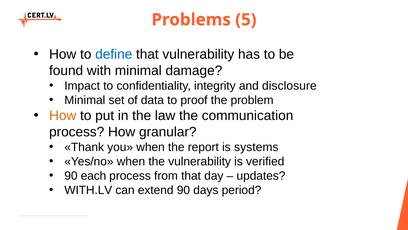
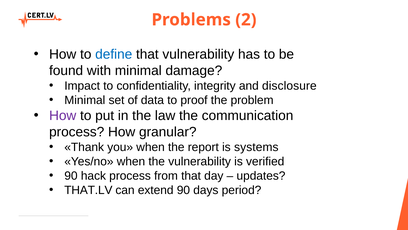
5: 5 -> 2 (246, 20)
How colour: orange -> purple (63, 116)
each: each -> hack (93, 176)
WITH.LV: WITH.LV -> THAT.LV (88, 190)
